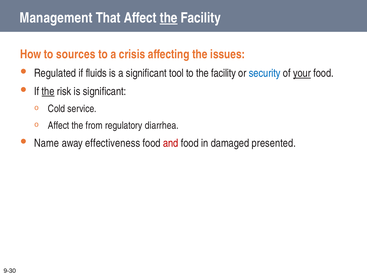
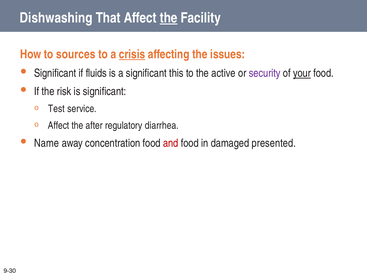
Management: Management -> Dishwashing (56, 18)
crisis underline: none -> present (132, 54)
Regulated: Regulated -> Significant (55, 73)
tool: tool -> this (176, 73)
to the facility: facility -> active (223, 73)
security colour: blue -> purple (265, 73)
the underline: present -> none (48, 91)
Cold: Cold -> Test (56, 108)
from: from -> after (94, 125)
effectiveness: effectiveness -> concentration (113, 143)
